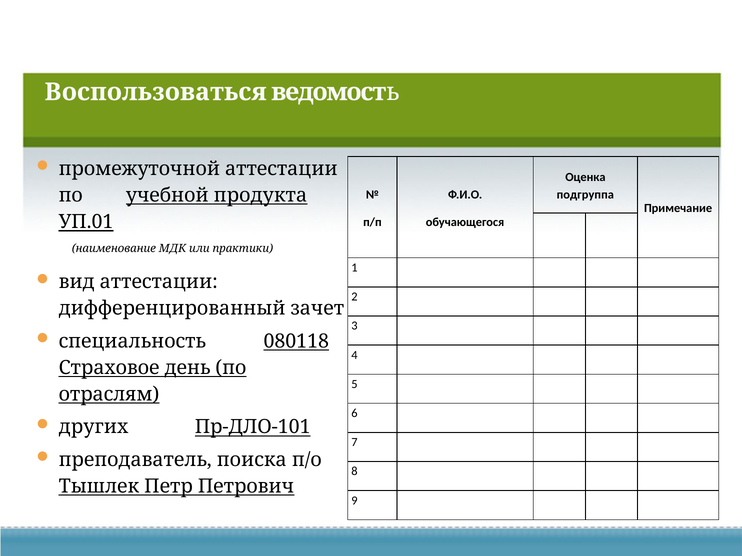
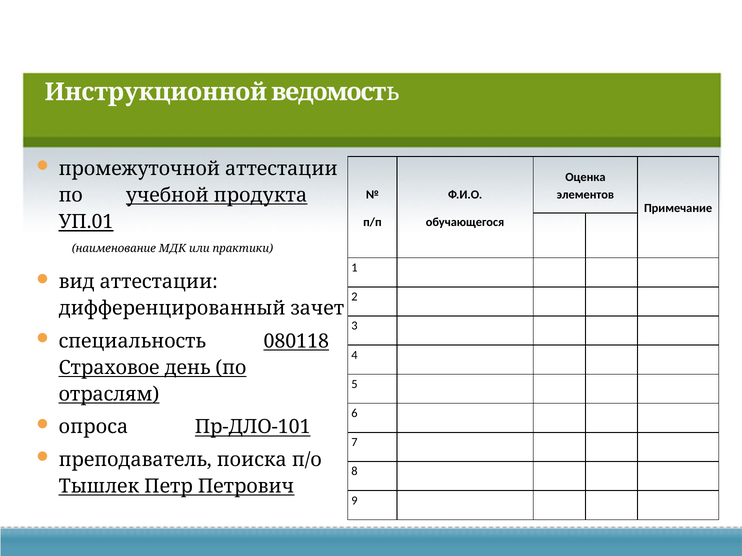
Воспользоваться: Воспользоваться -> Инструкционной (156, 92)
подгруппа: подгруппа -> элементов (585, 195)
других: других -> опроса (93, 427)
